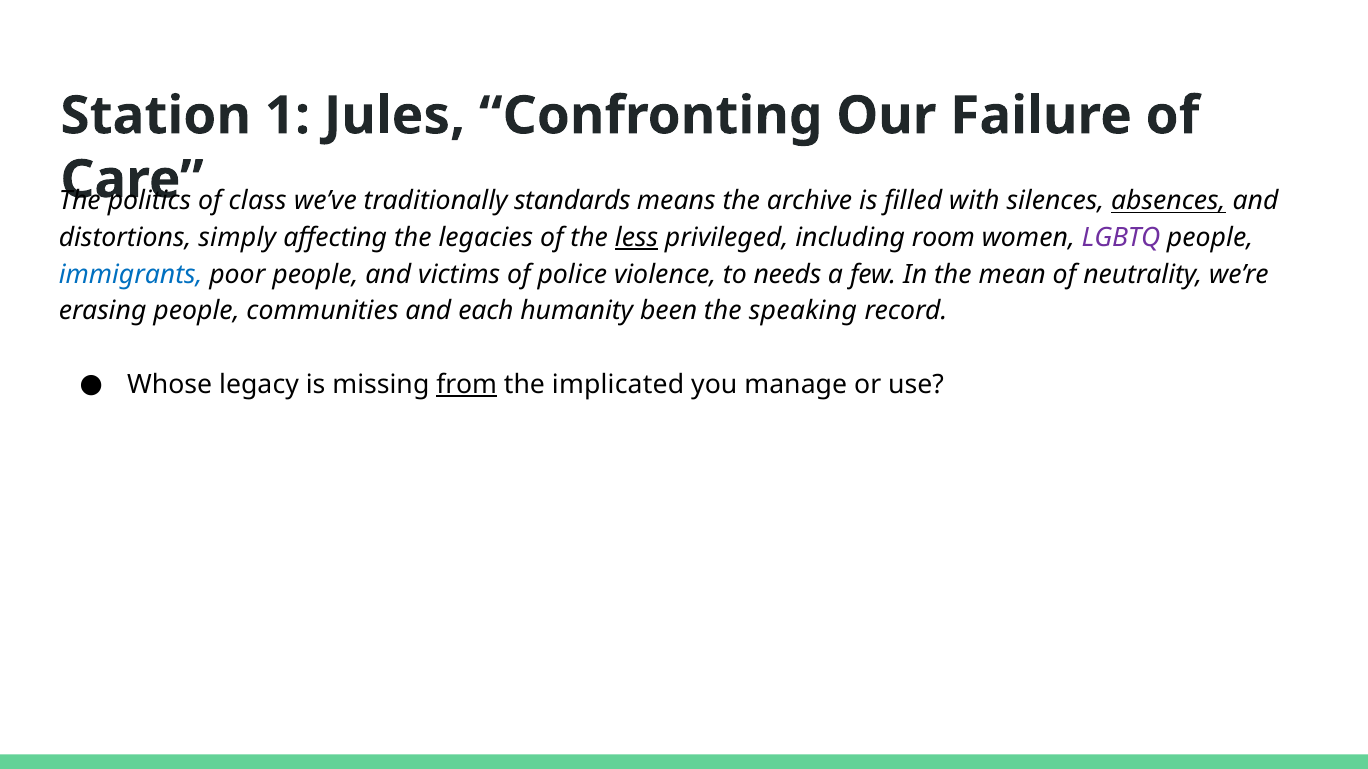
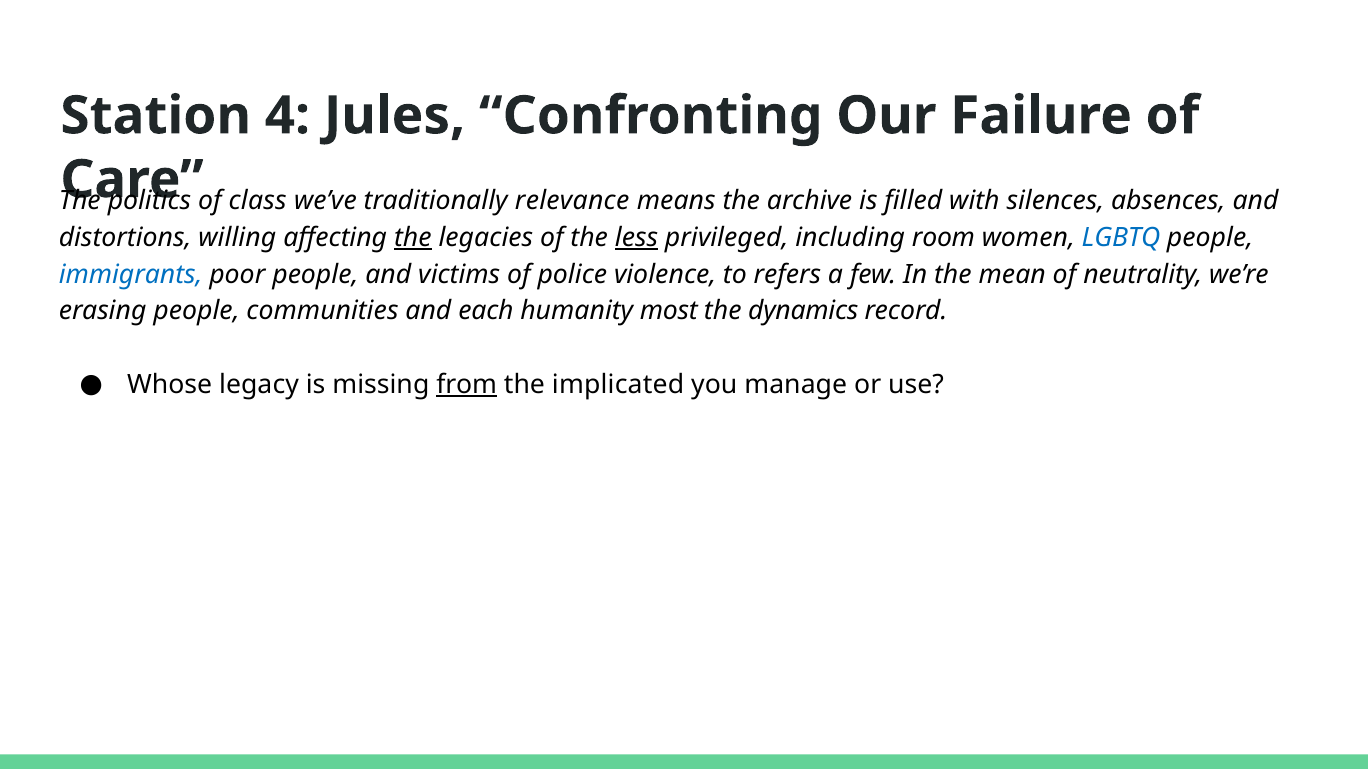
1: 1 -> 4 (287, 116)
standards: standards -> relevance (572, 201)
absences underline: present -> none (1168, 201)
simply: simply -> willing (237, 238)
the underline: none -> present (413, 238)
LGBTQ colour: purple -> blue (1121, 238)
needs: needs -> refers (787, 275)
been: been -> most (669, 311)
speaking: speaking -> dynamics (803, 311)
